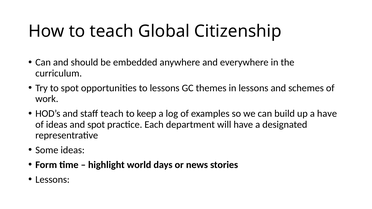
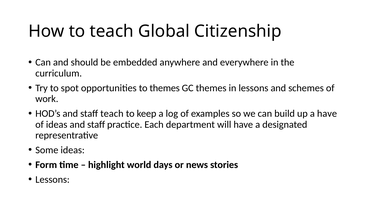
to lessons: lessons -> themes (165, 88)
ideas and spot: spot -> staff (96, 125)
